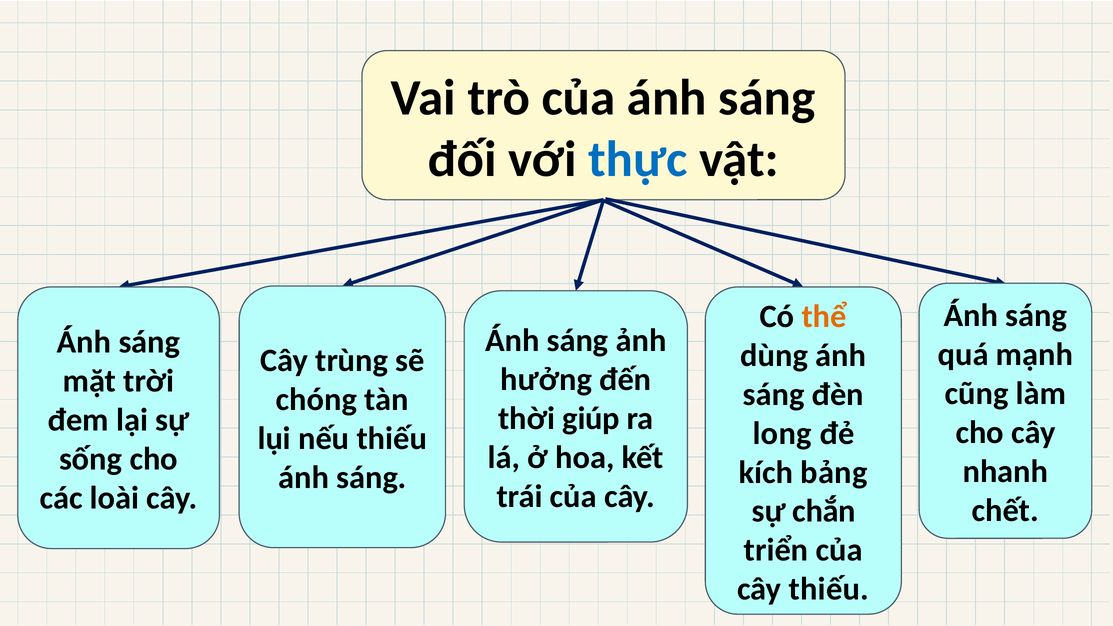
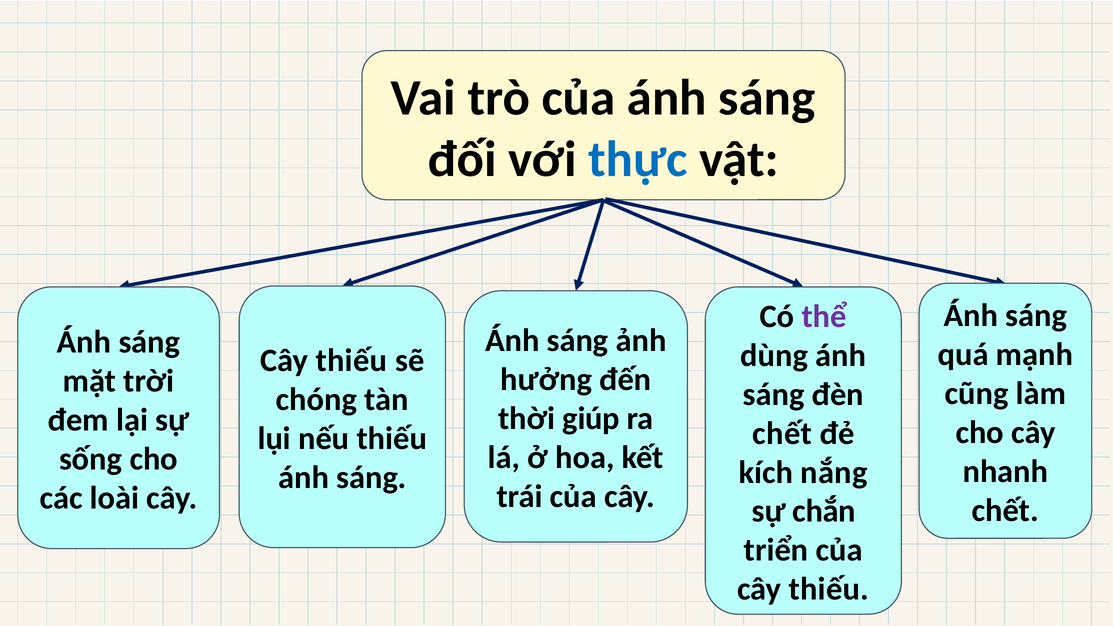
thể colour: orange -> purple (824, 316)
trùng: trùng -> thiếu (351, 361)
long: long -> chết (782, 433)
bảng: bảng -> nắng (834, 472)
